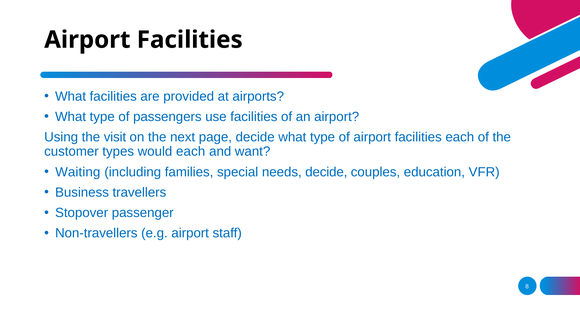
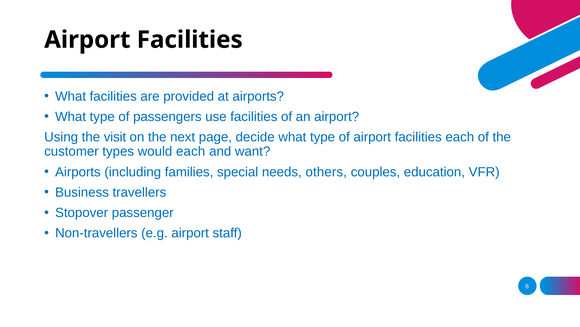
Waiting: Waiting -> Airports (78, 172)
needs decide: decide -> others (326, 172)
